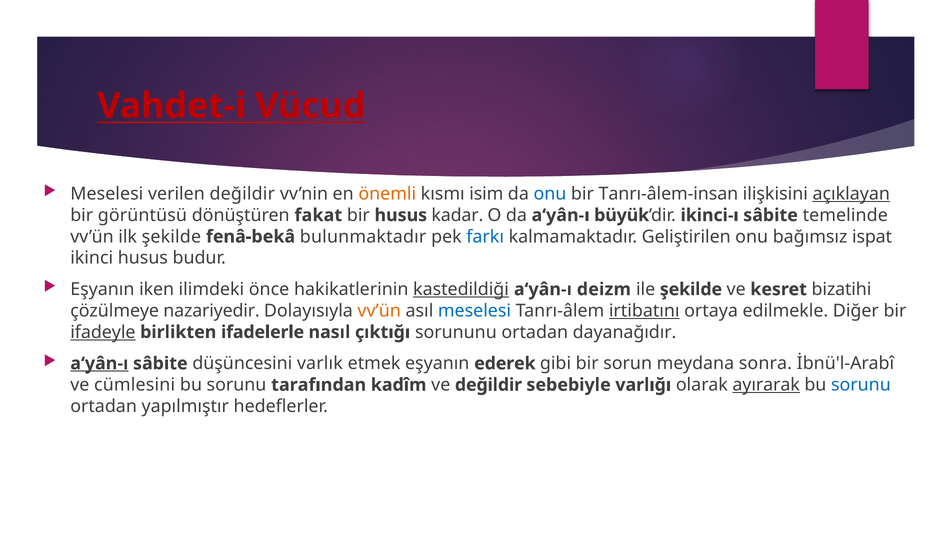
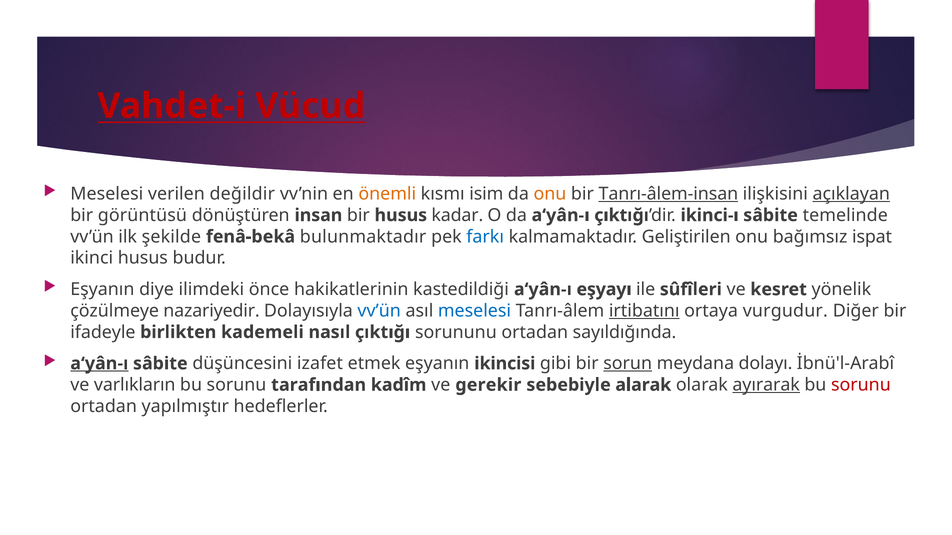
onu colour: blue -> orange (550, 194)
Tanrı-âlem-insan underline: none -> present (668, 194)
fakat: fakat -> insan (318, 215)
aʻyân-ı büyük: büyük -> çıktığı (622, 215)
iken: iken -> diye (157, 290)
kastedildiği underline: present -> none (461, 290)
deizm: deizm -> eşyayı (604, 290)
ile şekilde: şekilde -> sûfîleri (691, 290)
bizatihi: bizatihi -> yönelik (841, 290)
vv’ün colour: orange -> blue (379, 311)
edilmekle: edilmekle -> vurgudur (785, 311)
ifadeyle underline: present -> none (103, 332)
ifadelerle: ifadelerle -> kademeli (262, 332)
dayanağıdır: dayanağıdır -> sayıldığında (625, 332)
varlık: varlık -> izafet (320, 364)
ederek: ederek -> ikincisi (505, 364)
sorun underline: none -> present (628, 364)
sonra: sonra -> dolayı (766, 364)
cümlesini: cümlesini -> varlıkların (135, 385)
ve değildir: değildir -> gerekir (488, 385)
varlığı: varlığı -> alarak (643, 385)
sorunu colour: blue -> red (861, 385)
